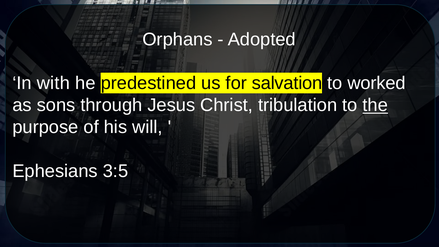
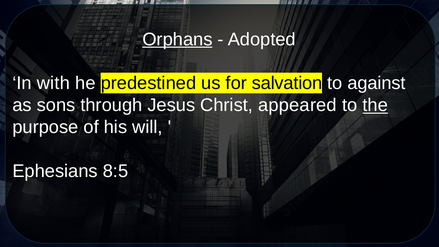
Orphans underline: none -> present (177, 39)
worked: worked -> against (376, 83)
tribulation: tribulation -> appeared (298, 105)
3:5: 3:5 -> 8:5 (115, 171)
